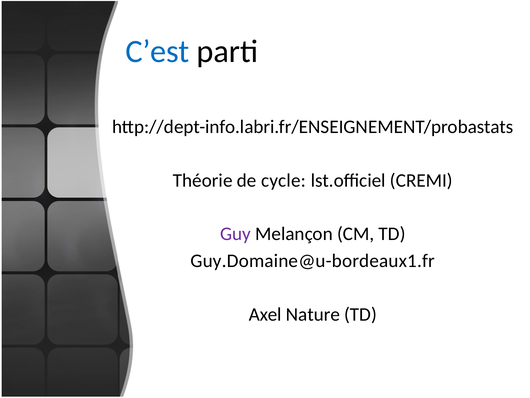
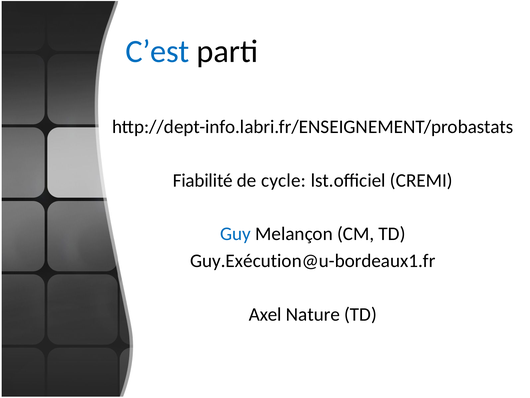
Théorie: Théorie -> Fiabilité (203, 180)
Guy colour: purple -> blue (235, 234)
Guy.Domaine@u-bordeaux1.fr: Guy.Domaine@u-bordeaux1.fr -> Guy.Exécution@u-bordeaux1.fr (313, 260)
